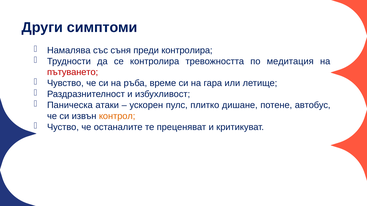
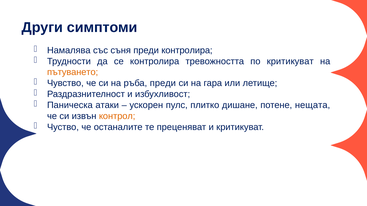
по медитация: медитация -> критикуват (290, 61)
пътуването colour: red -> orange (73, 72)
ръба време: време -> преди (163, 83)
автобус: автобус -> нещата (313, 105)
